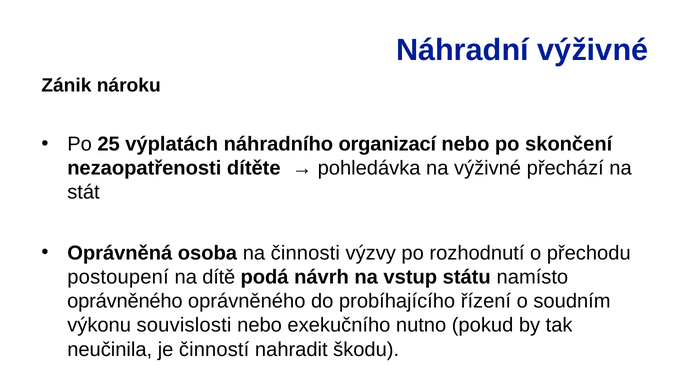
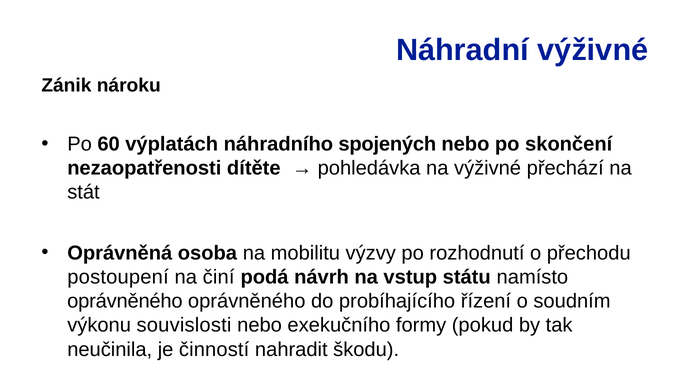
25: 25 -> 60 (109, 144)
organizací: organizací -> spojených (387, 144)
činnosti: činnosti -> mobilitu (305, 253)
dítě: dítě -> činí (219, 277)
nutno: nutno -> formy (421, 325)
